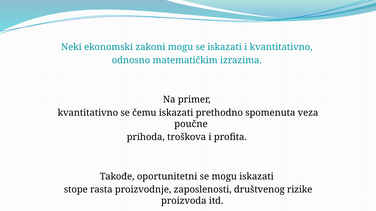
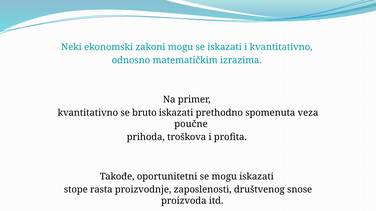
čemu: čemu -> bruto (144, 113)
rizike: rizike -> snose (300, 190)
